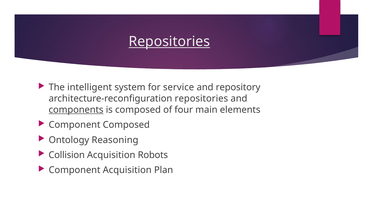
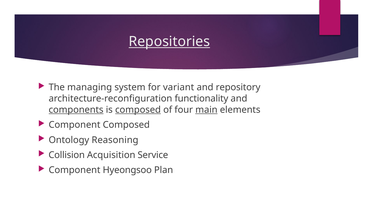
intelligent: intelligent -> managing (90, 87)
service: service -> variant (179, 87)
architecture-reconfiguration repositories: repositories -> functionality (201, 98)
composed underline: none -> present (138, 110)
main underline: none -> present (206, 110)
Robots: Robots -> Service (153, 155)
Component Acquisition: Acquisition -> Hyeongsoo (127, 170)
